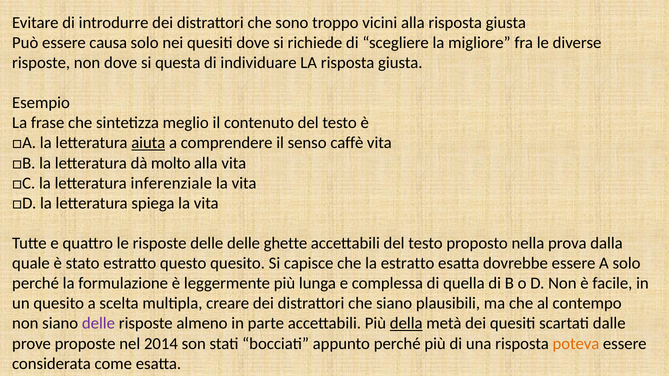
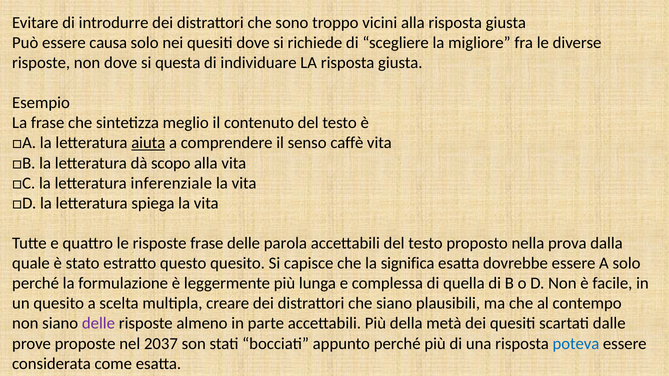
molto: molto -> scopo (171, 163)
risposte delle: delle -> frase (207, 243)
ghette: ghette -> parola (285, 243)
la estratto: estratto -> significa (408, 264)
della underline: present -> none (406, 324)
2014: 2014 -> 2037 (161, 344)
poteva colour: orange -> blue (576, 344)
